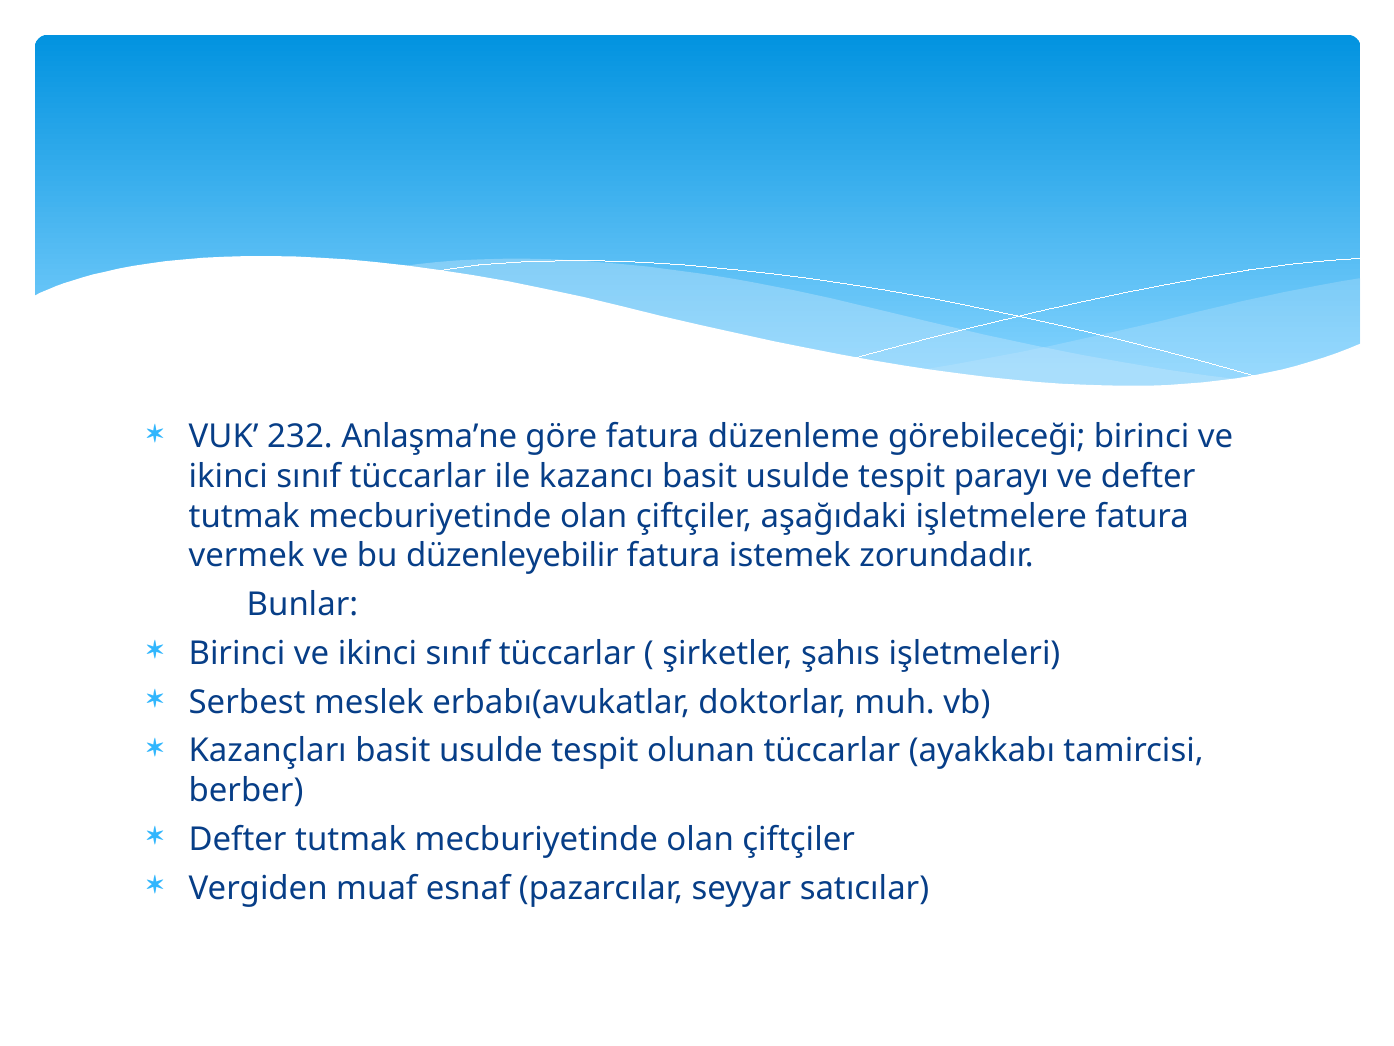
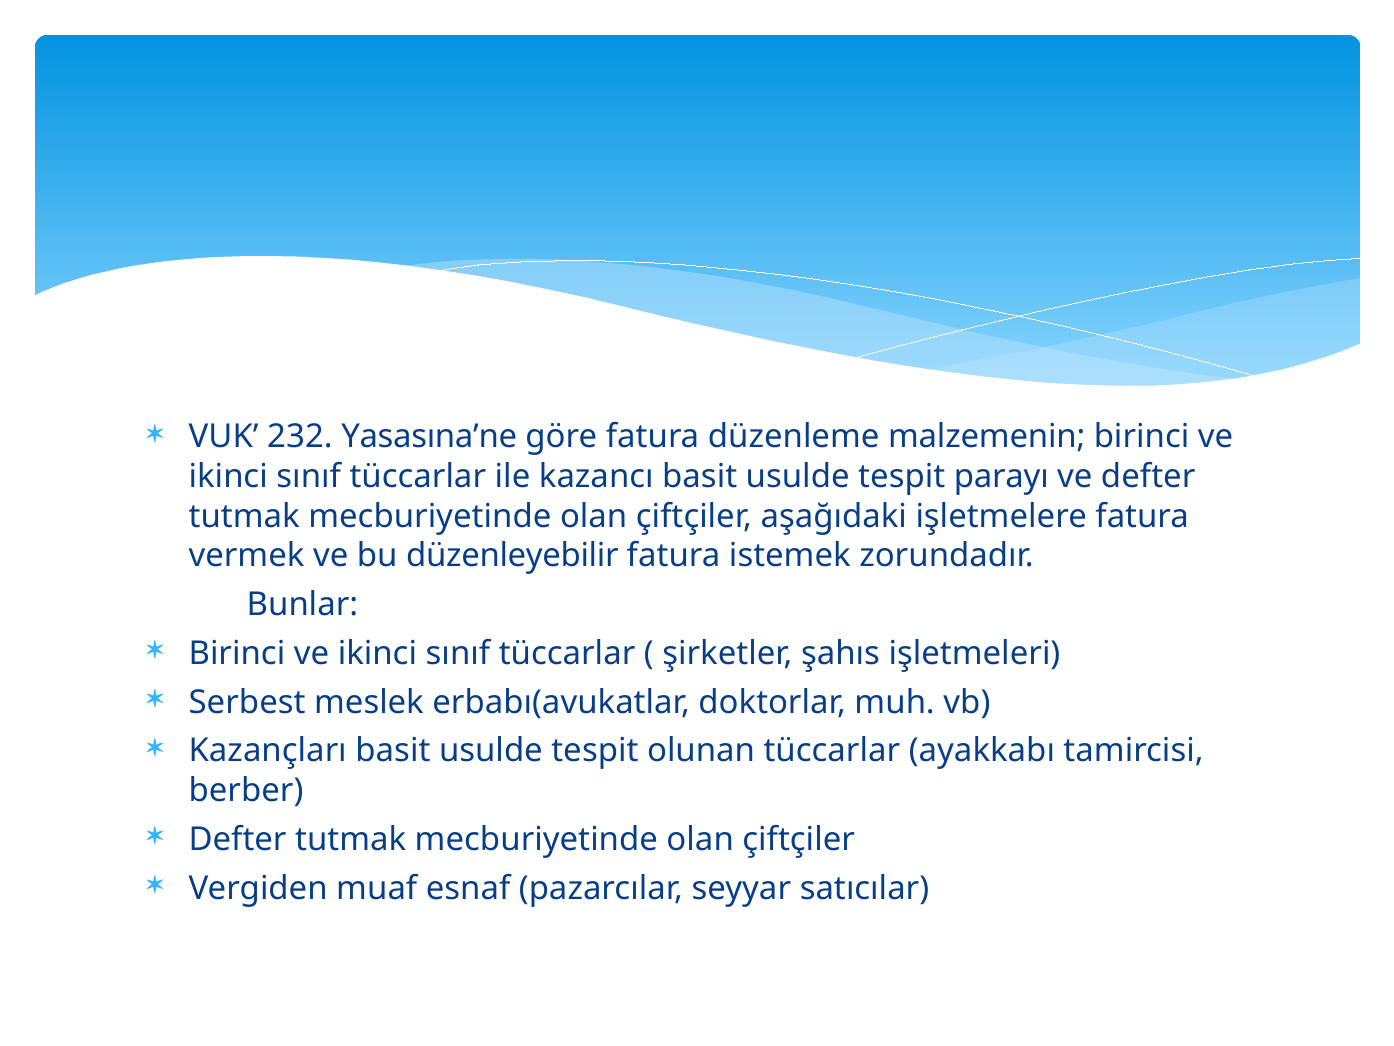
Anlaşma’ne: Anlaşma’ne -> Yasasına’ne (429, 437)
görebileceği: görebileceği -> malzemenin (987, 437)
